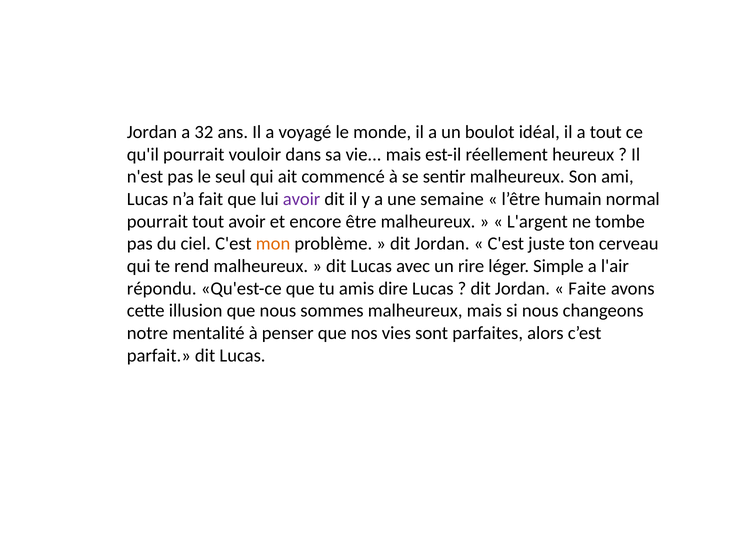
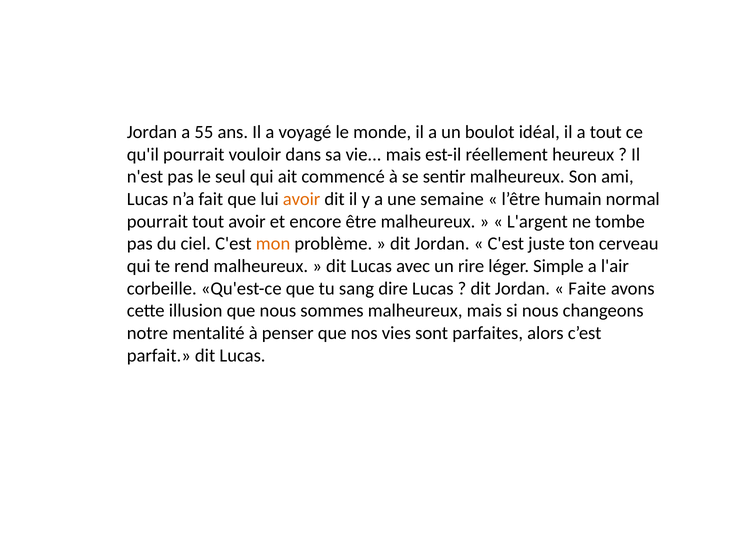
32: 32 -> 55 (204, 132)
avoir colour: purple -> orange (302, 199)
répondu: répondu -> corbeille (162, 288)
amis: amis -> sang (357, 288)
